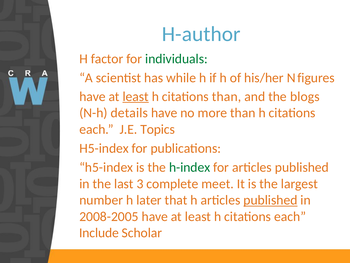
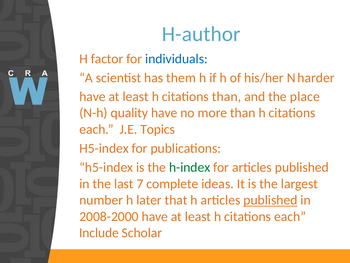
individuals colour: green -> blue (177, 59)
while: while -> them (181, 78)
figures: figures -> harder (316, 78)
least underline: present -> none (136, 96)
blogs: blogs -> place (305, 96)
details: details -> quality (129, 113)
3: 3 -> 7 (140, 184)
meet: meet -> ideas (218, 184)
2008-2005: 2008-2005 -> 2008-2000 (109, 216)
